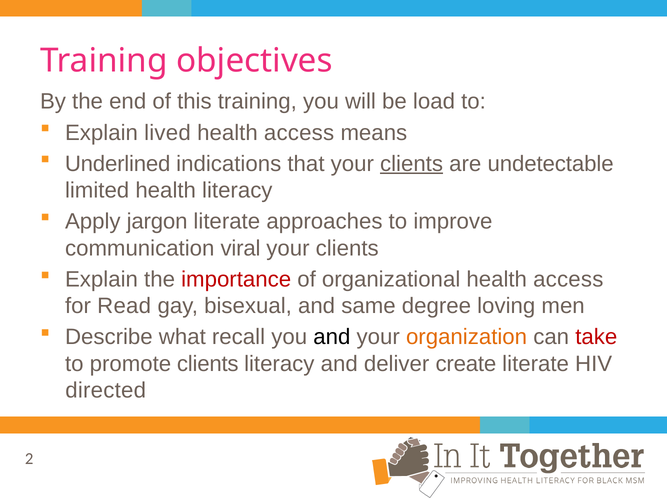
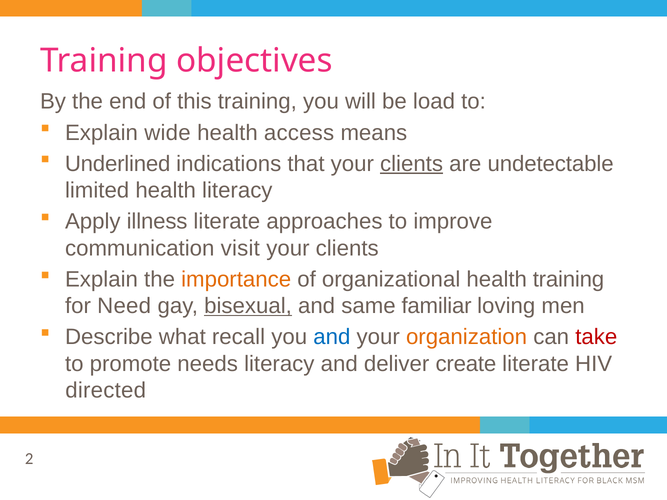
lived: lived -> wide (167, 133)
jargon: jargon -> illness (157, 222)
viral: viral -> visit (240, 248)
importance colour: red -> orange (236, 279)
organizational health access: access -> training (568, 279)
Read: Read -> Need (124, 306)
bisexual underline: none -> present (248, 306)
degree: degree -> familiar (437, 306)
and colour: black -> blue (332, 337)
promote clients: clients -> needs (208, 364)
